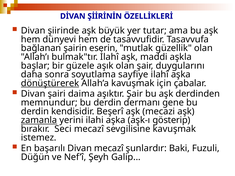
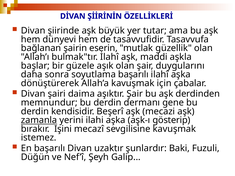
soyutlama sayfiye: sayfiye -> başarılı (133, 75)
dönüştürerek underline: present -> none (50, 83)
Seci: Seci -> Işini (63, 129)
Divan mecazî: mecazî -> uzaktır (109, 148)
